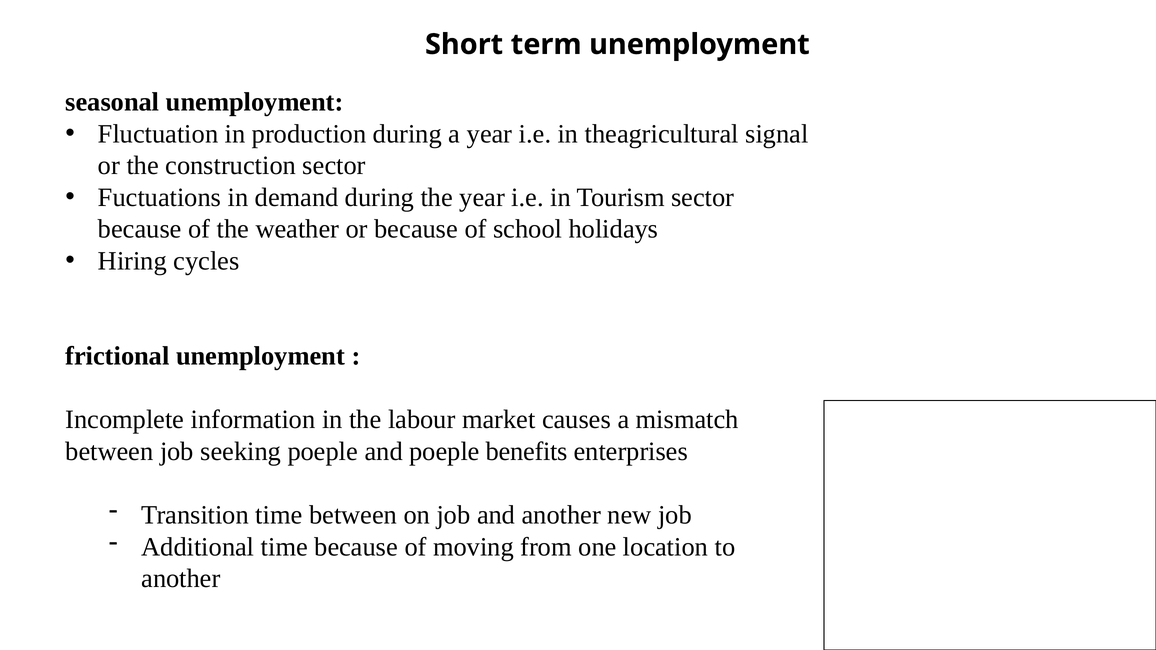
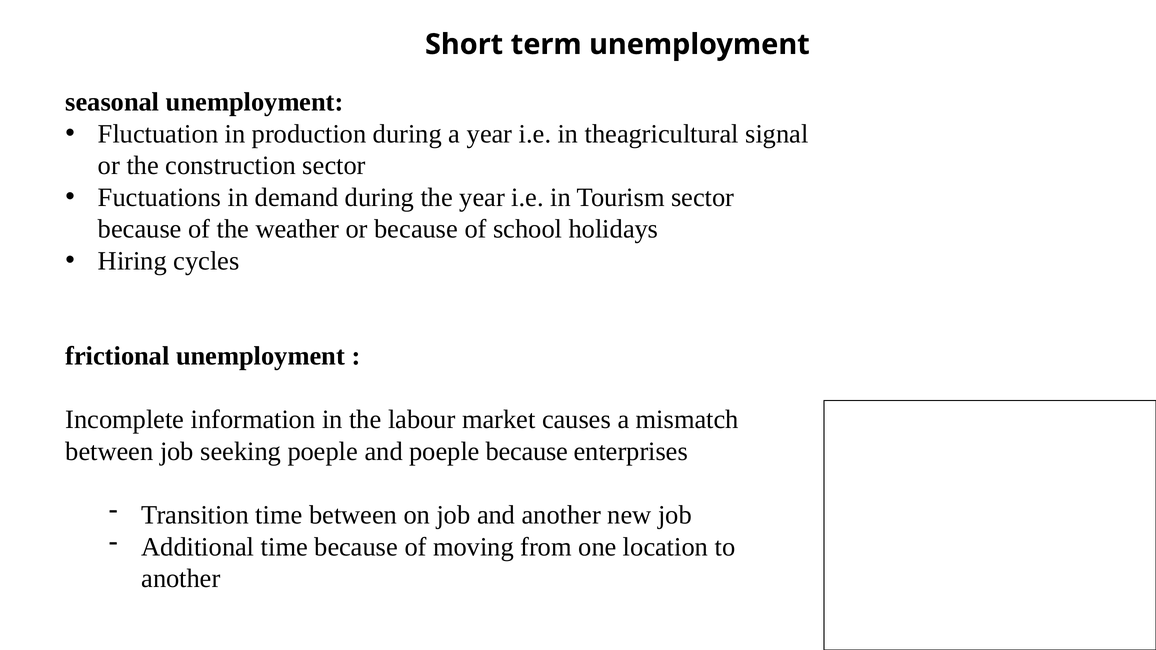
poeple benefits: benefits -> because (527, 452)
